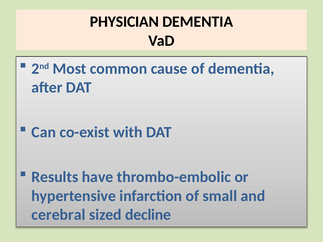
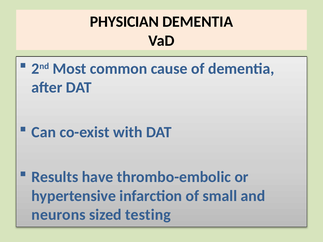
cerebral: cerebral -> neurons (59, 215)
decline: decline -> testing (148, 215)
